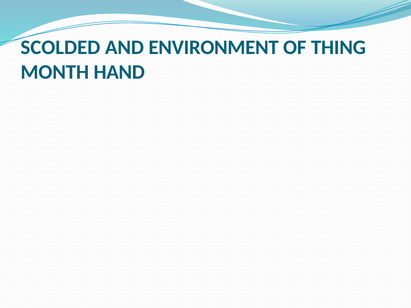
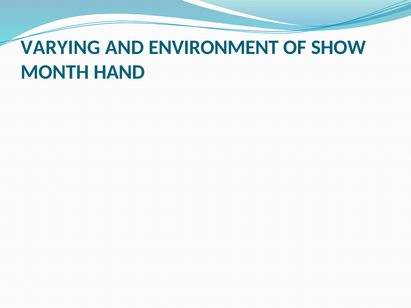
SCOLDED: SCOLDED -> VARYING (60, 47)
THING: THING -> SHOW (338, 47)
